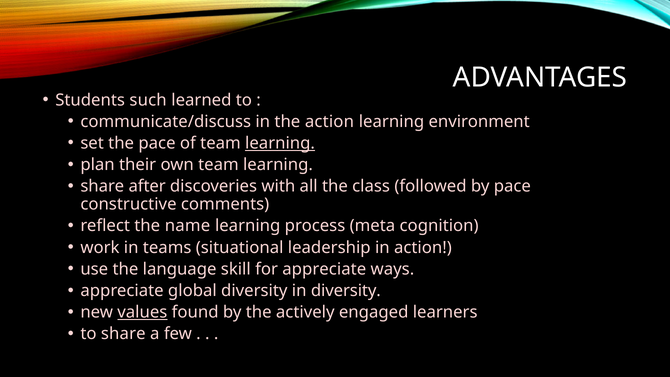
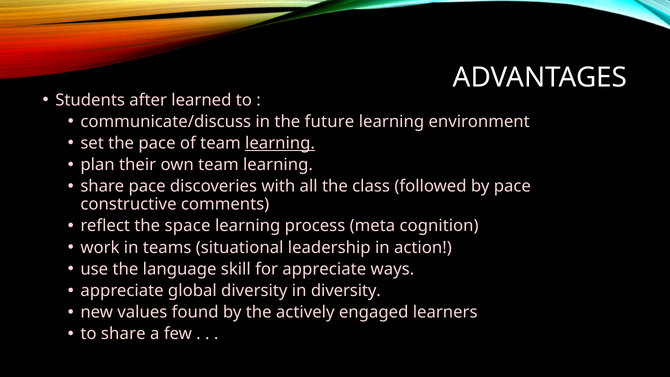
such: such -> after (148, 100)
the action: action -> future (329, 122)
share after: after -> pace (147, 186)
name: name -> space (188, 226)
values underline: present -> none (142, 312)
